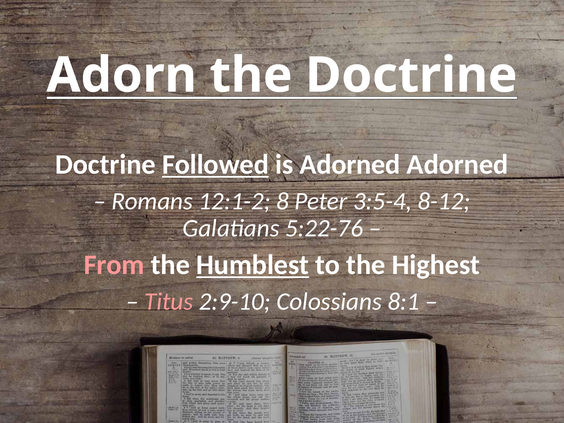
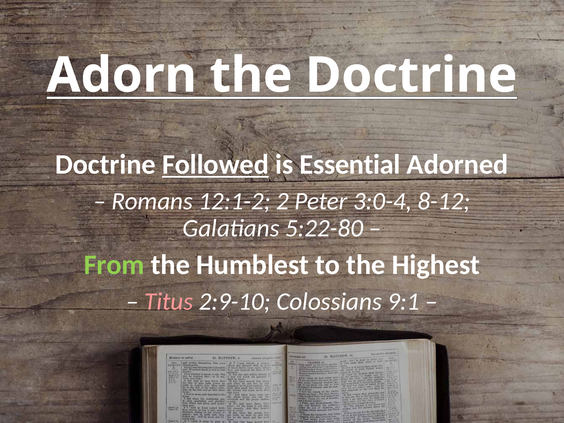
is Adorned: Adorned -> Essential (350, 165)
8: 8 -> 2 (282, 201)
3:5-4: 3:5-4 -> 3:0-4 (383, 201)
5:22-76: 5:22-76 -> 5:22-80 (324, 228)
From colour: pink -> light green (114, 265)
Humblest underline: present -> none (253, 265)
8:1: 8:1 -> 9:1 (403, 302)
